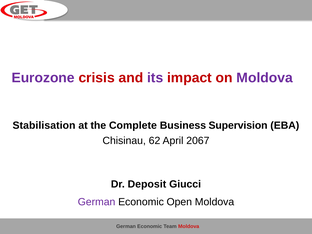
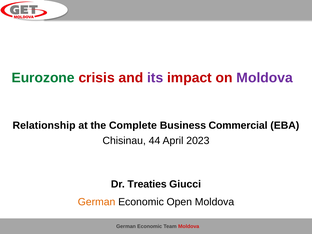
Eurozone colour: purple -> green (43, 78)
Stabilisation: Stabilisation -> Relationship (44, 125)
Supervision: Supervision -> Commercial (238, 125)
62: 62 -> 44 (155, 141)
2067: 2067 -> 2023 (198, 141)
Deposit: Deposit -> Treaties (147, 184)
German colour: purple -> orange (97, 202)
